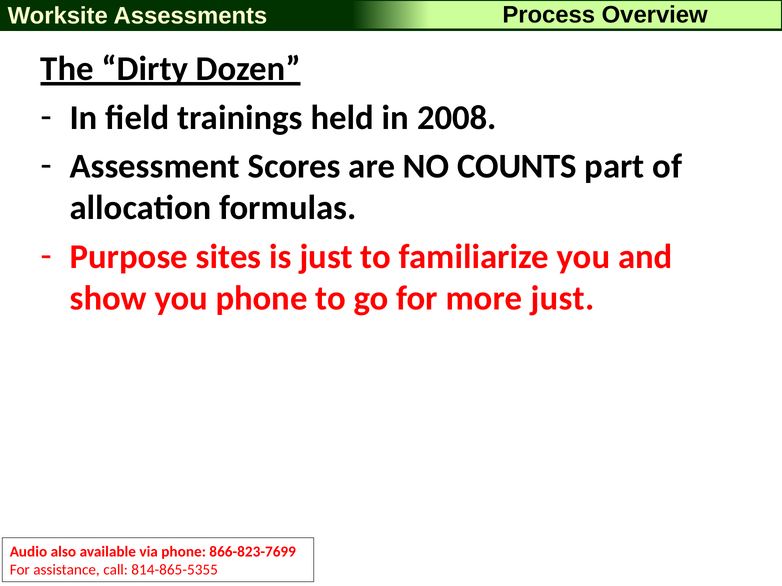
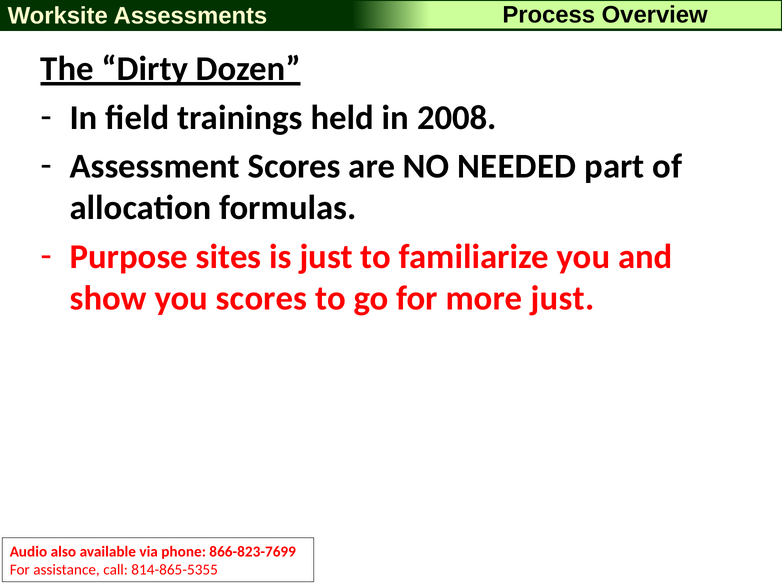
COUNTS: COUNTS -> NEEDED (517, 166)
you phone: phone -> scores (262, 299)
